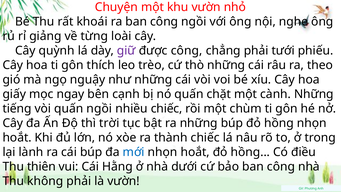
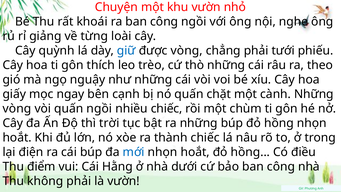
giữ colour: purple -> blue (126, 51)
được công: công -> vòng (187, 51)
tiếng: tiếng -> vòng (17, 109)
lành: lành -> điện (31, 152)
thiên: thiên -> điểm (41, 167)
